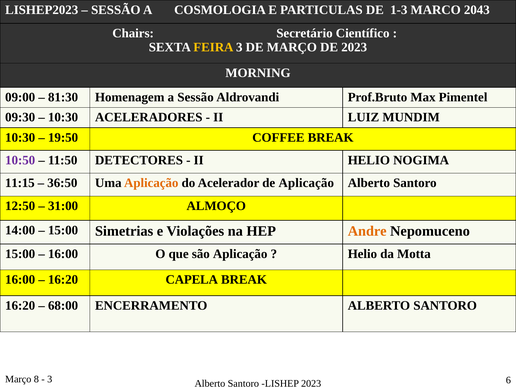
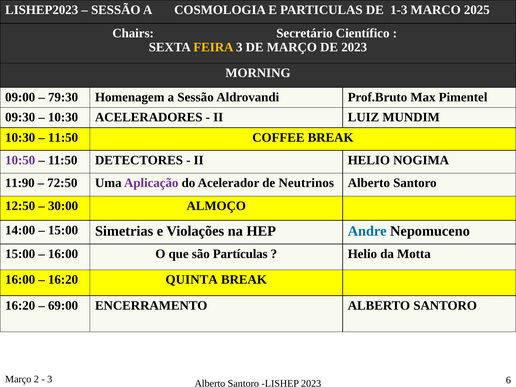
2043: 2043 -> 2025 (477, 10)
81:30: 81:30 -> 79:30 (63, 97)
19:50: 19:50 -> 11:50 (63, 137)
11:15: 11:15 -> 11:90 (20, 183)
36:50: 36:50 -> 72:50 (62, 183)
Aplicação colour: orange -> purple (151, 183)
de Aplicação: Aplicação -> Neutrinos (306, 183)
31:00: 31:00 -> 30:00 (63, 206)
Andre colour: orange -> blue (367, 231)
são Aplicação: Aplicação -> Partículas (240, 254)
CAPELA: CAPELA -> QUINTA (192, 280)
68:00: 68:00 -> 69:00 (63, 305)
8: 8 -> 2 (36, 379)
